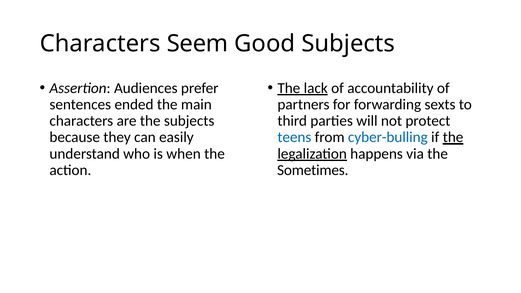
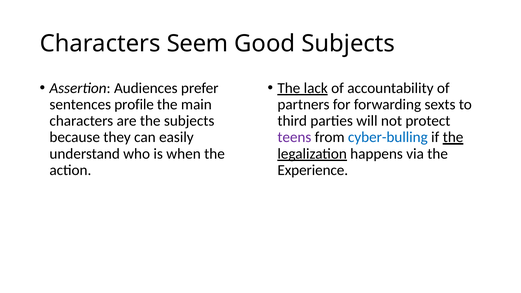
ended: ended -> profile (134, 105)
teens colour: blue -> purple (294, 137)
Sometimes: Sometimes -> Experience (313, 170)
